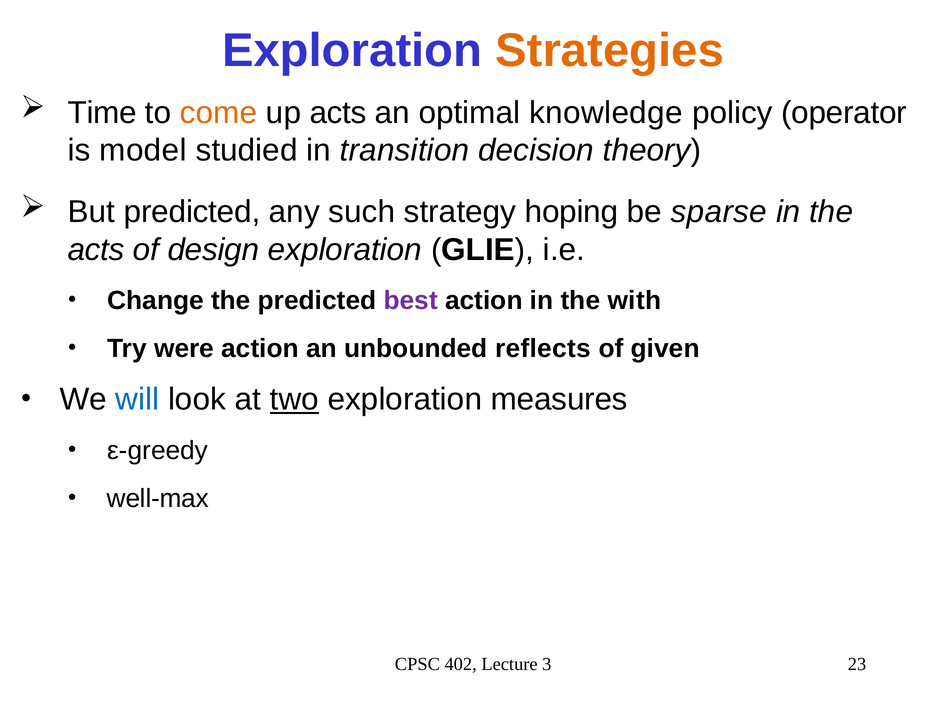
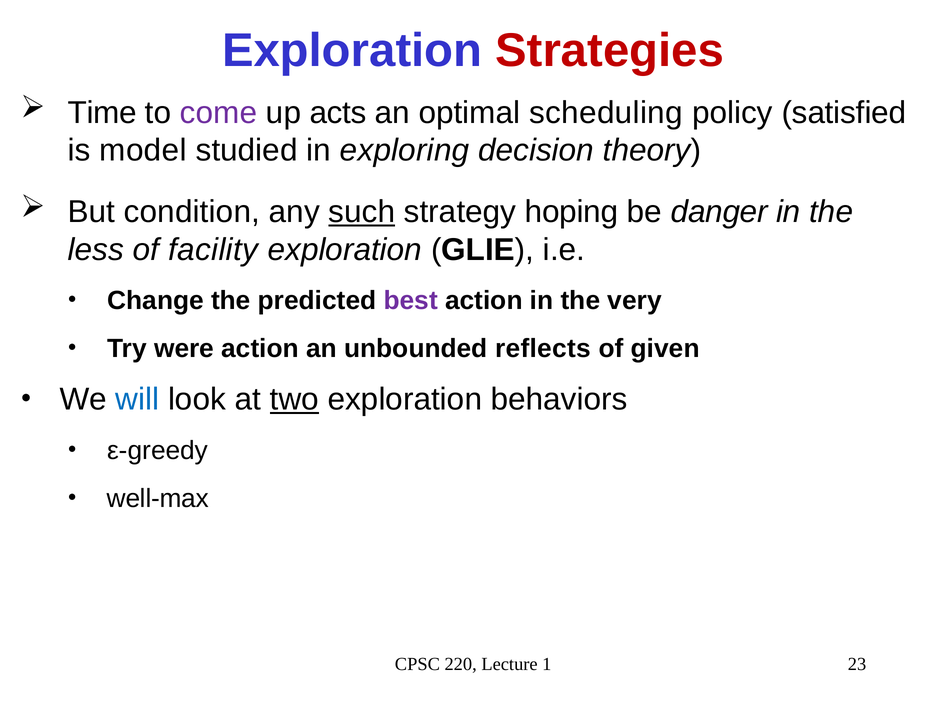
Strategies colour: orange -> red (610, 51)
come colour: orange -> purple (219, 113)
knowledge: knowledge -> scheduling (606, 113)
operator: operator -> satisfied (844, 113)
transition: transition -> exploring (405, 151)
But predicted: predicted -> condition (192, 212)
such underline: none -> present (362, 212)
sparse: sparse -> danger (719, 212)
acts: acts -> less (96, 250)
design: design -> facility (213, 250)
with: with -> very (635, 300)
measures: measures -> behaviors (559, 400)
402: 402 -> 220 (461, 664)
3: 3 -> 1 (547, 664)
